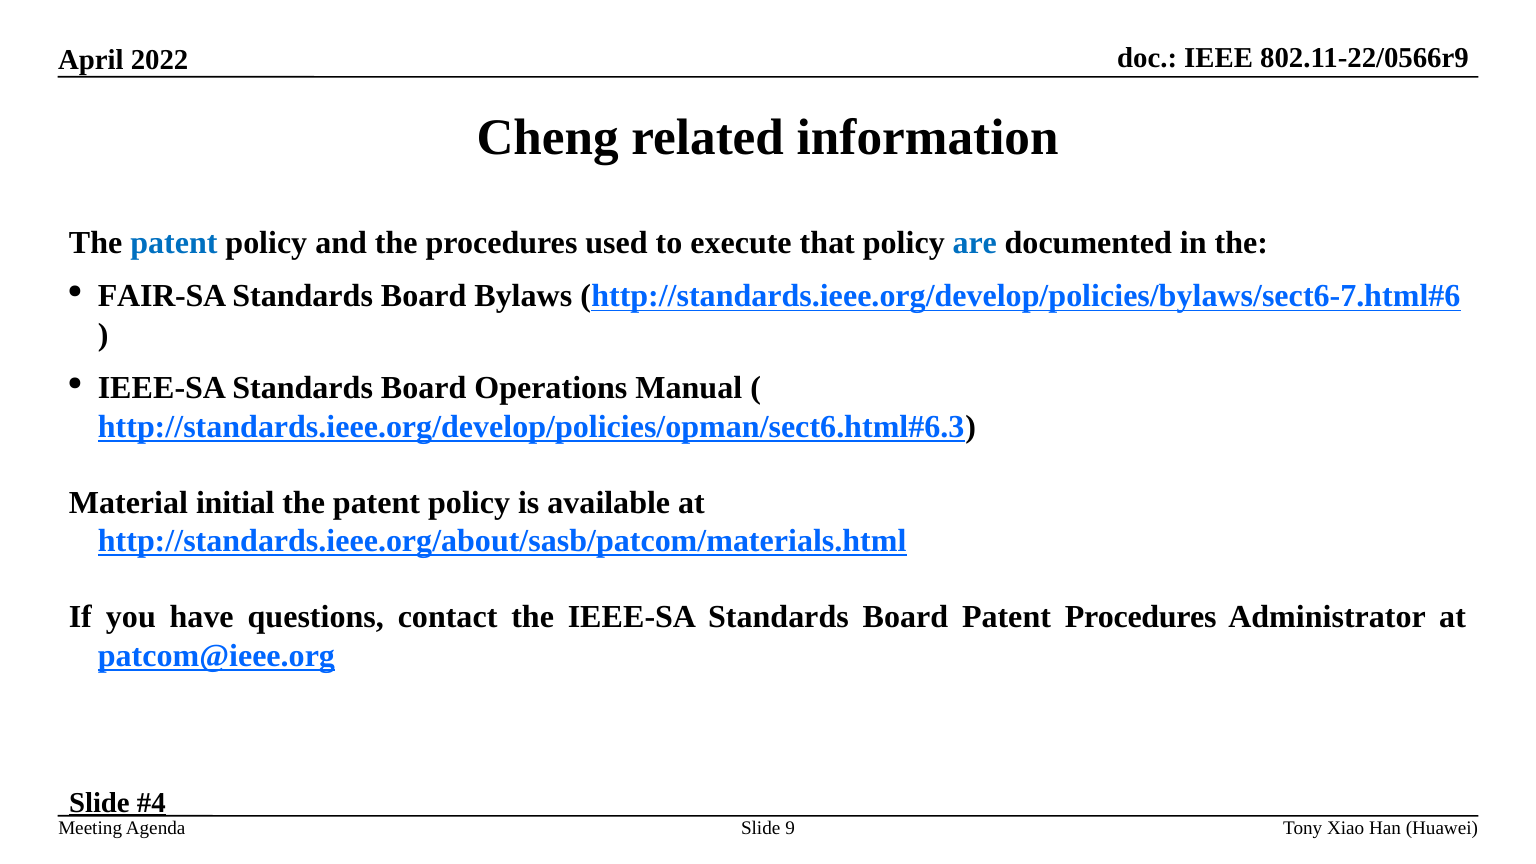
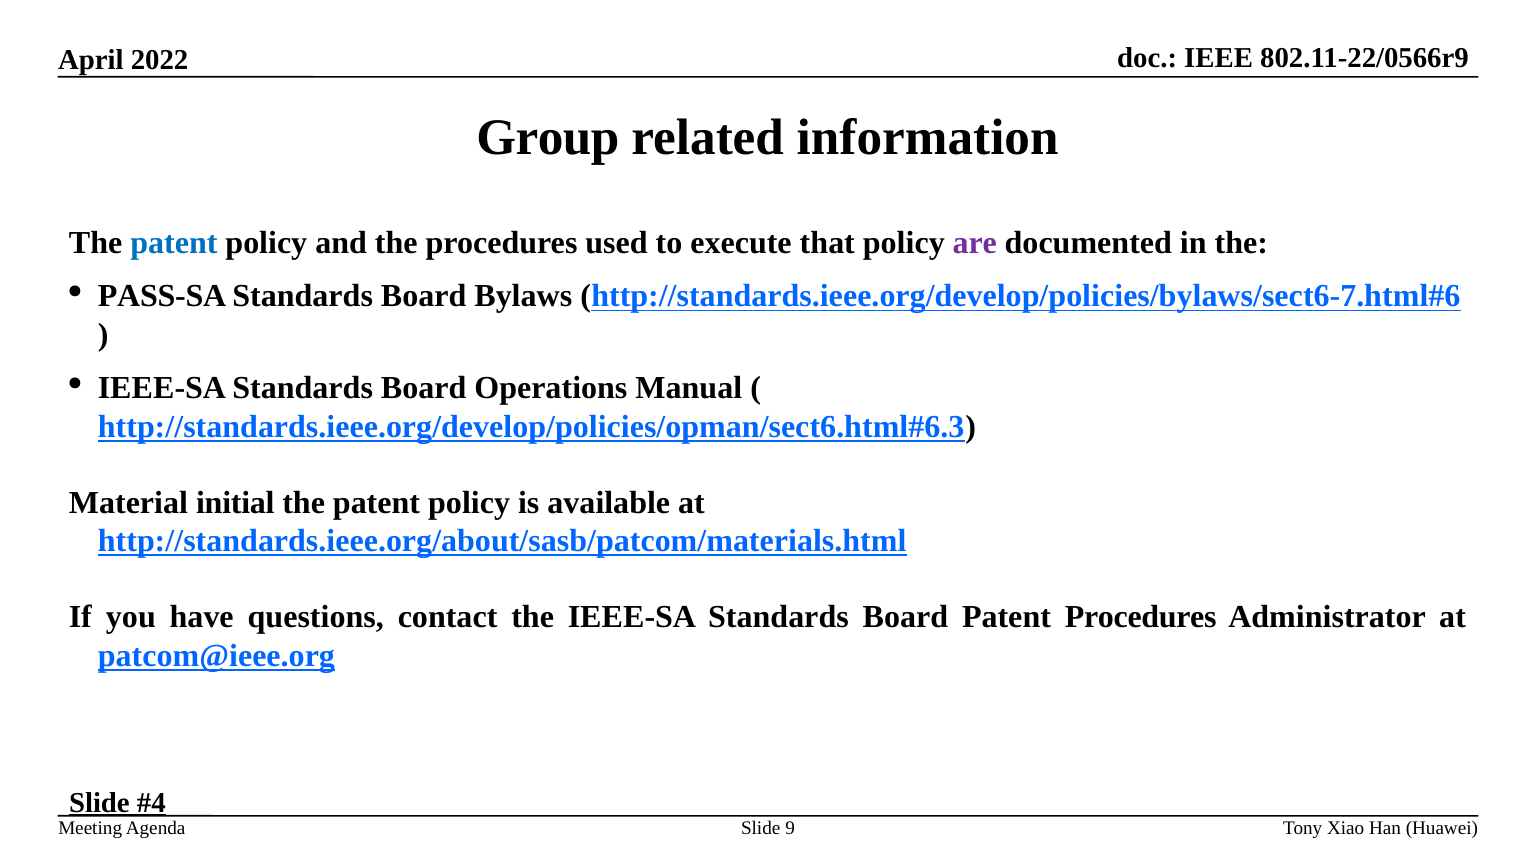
Cheng: Cheng -> Group (548, 138)
are colour: blue -> purple (975, 243)
FAIR-SA: FAIR-SA -> PASS-SA (162, 296)
